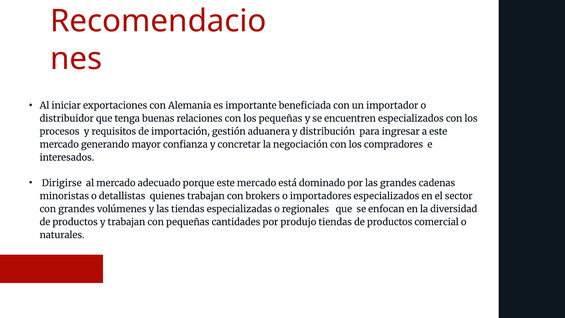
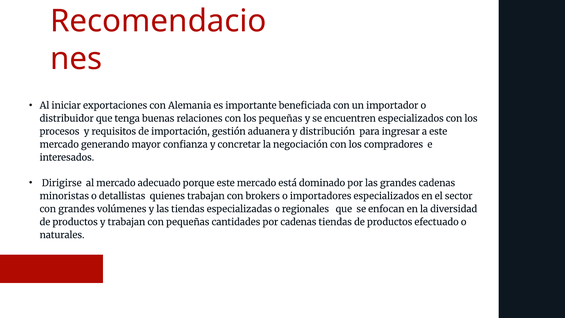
por produjo: produjo -> cadenas (298, 222)
comercial: comercial -> efectuado (437, 222)
